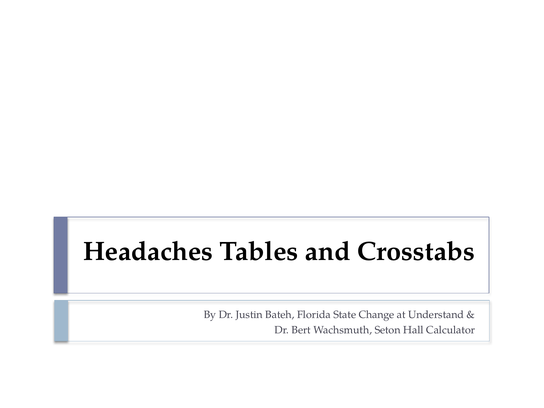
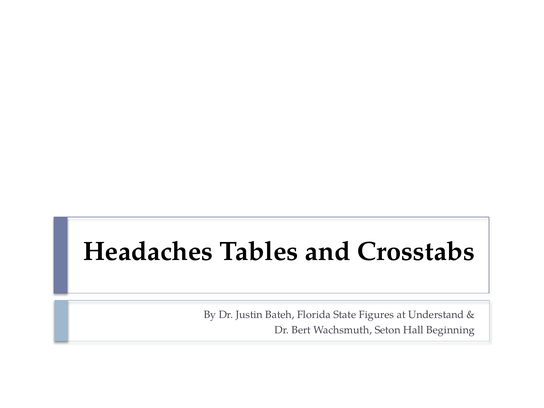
Change: Change -> Figures (376, 315)
Calculator: Calculator -> Beginning (451, 330)
